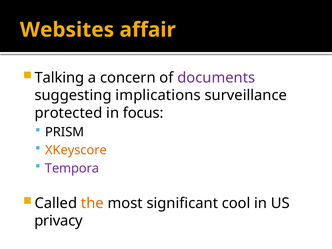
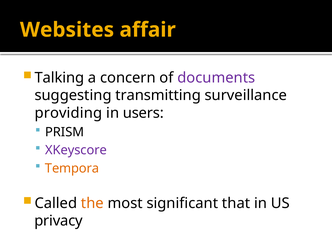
implications: implications -> transmitting (158, 95)
protected: protected -> providing (68, 113)
focus: focus -> users (143, 113)
XKeyscore colour: orange -> purple (76, 150)
Tempora colour: purple -> orange (72, 168)
cool: cool -> that (236, 203)
